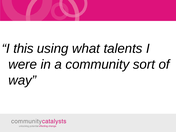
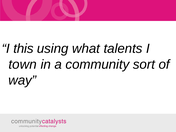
were: were -> town (23, 64)
